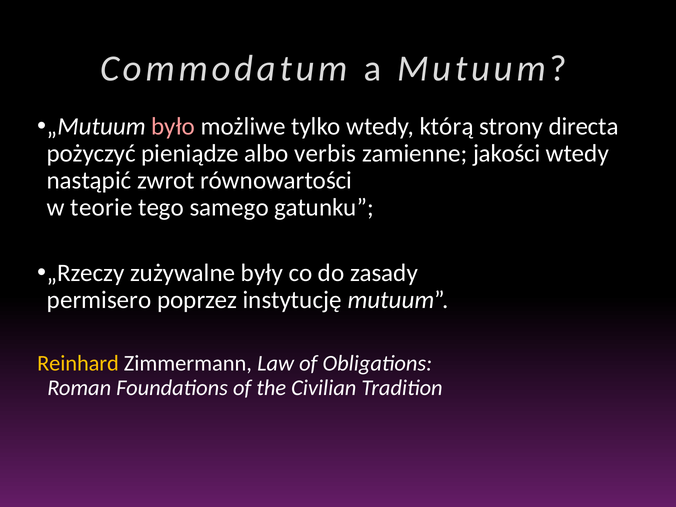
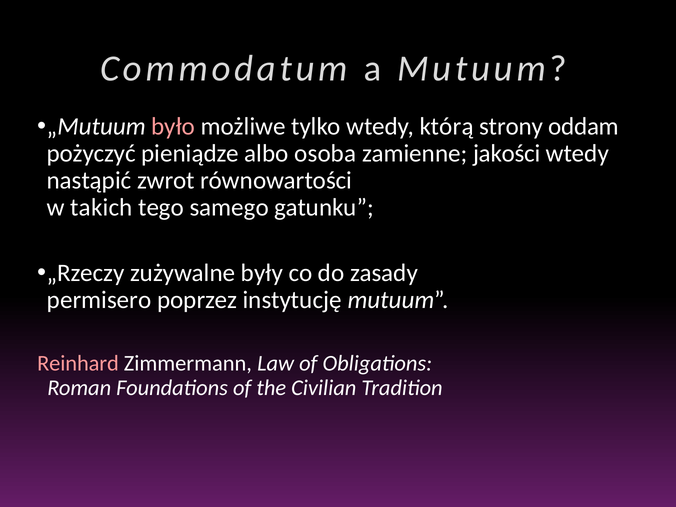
directa: directa -> oddam (584, 126)
verbis: verbis -> osoba (325, 153)
teorie: teorie -> takich (101, 208)
Reinhard colour: yellow -> pink (78, 364)
